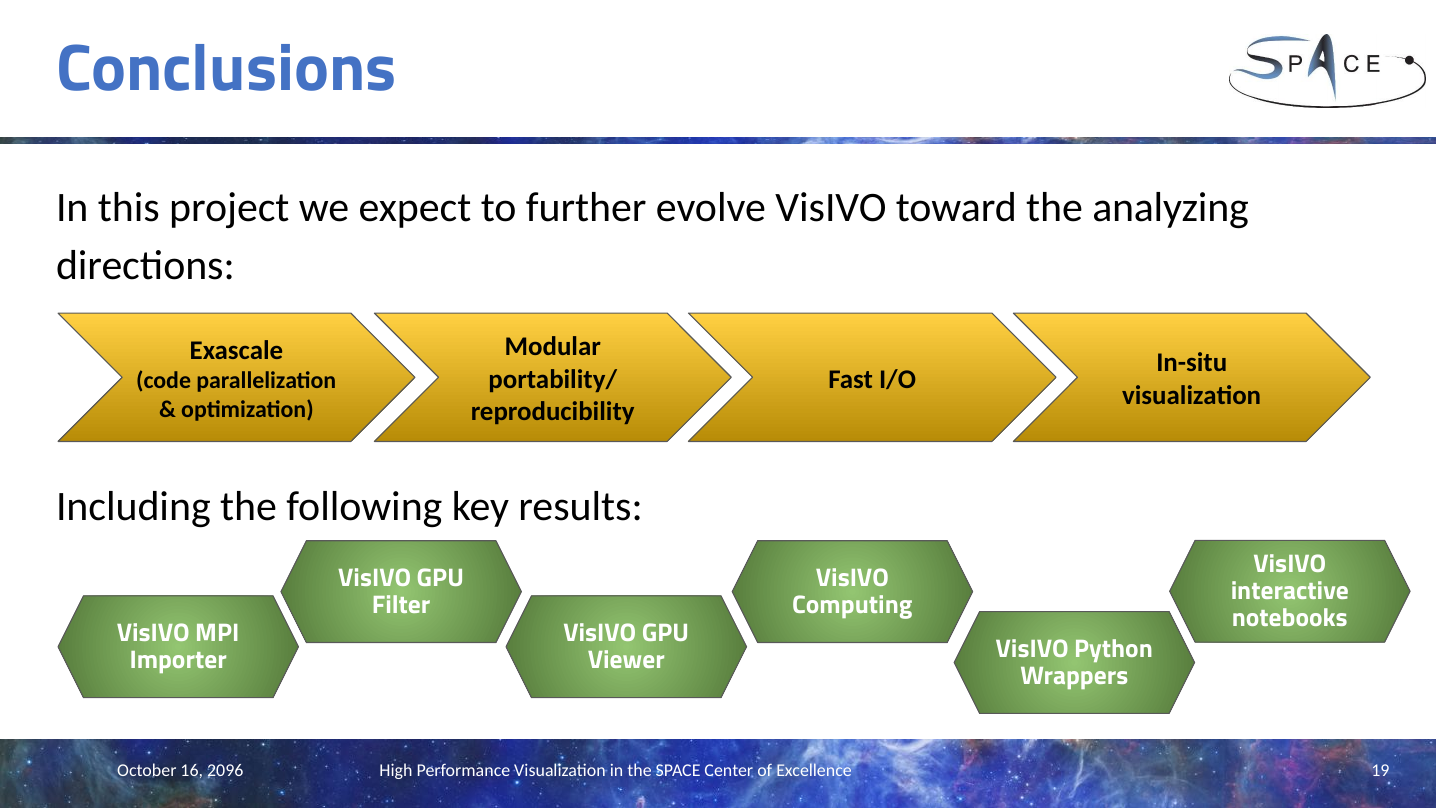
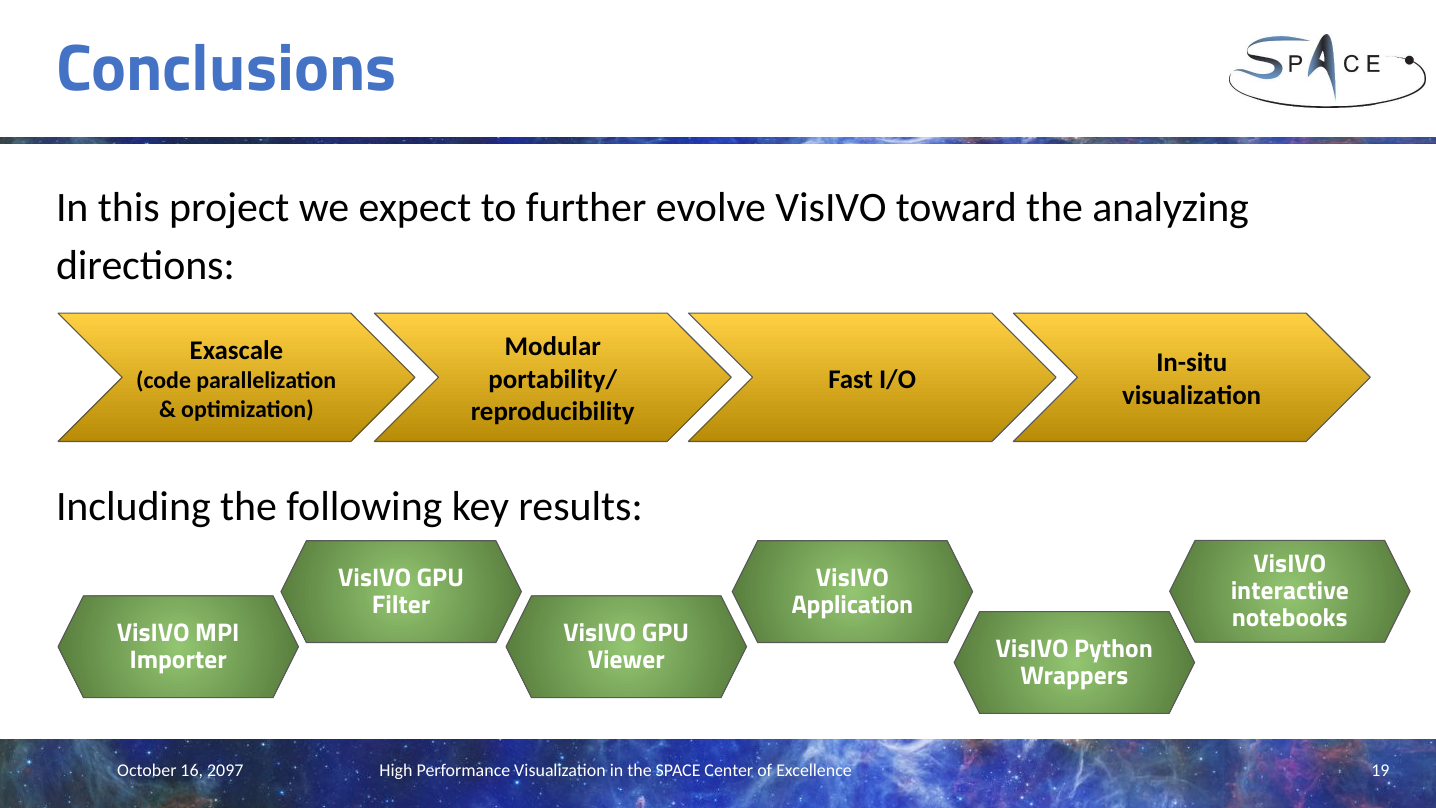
Computing: Computing -> Application (852, 605)
2096: 2096 -> 2097 (225, 770)
